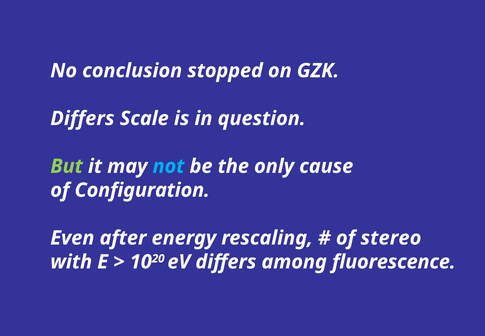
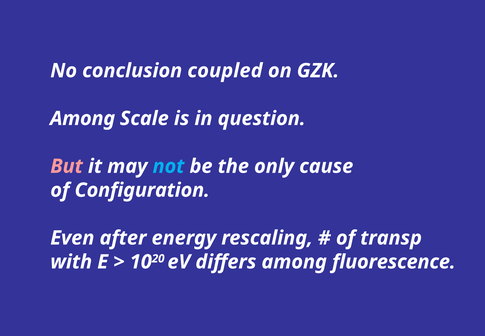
stopped: stopped -> coupled (225, 71)
Differs: Differs -> Among (83, 118)
But colour: light green -> pink (67, 166)
stereo: stereo -> transp (391, 238)
